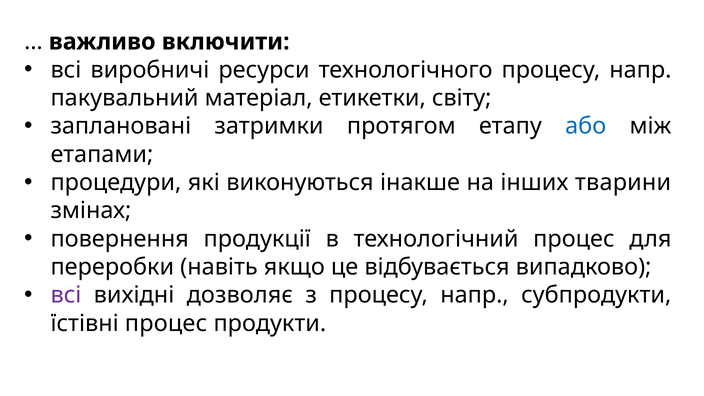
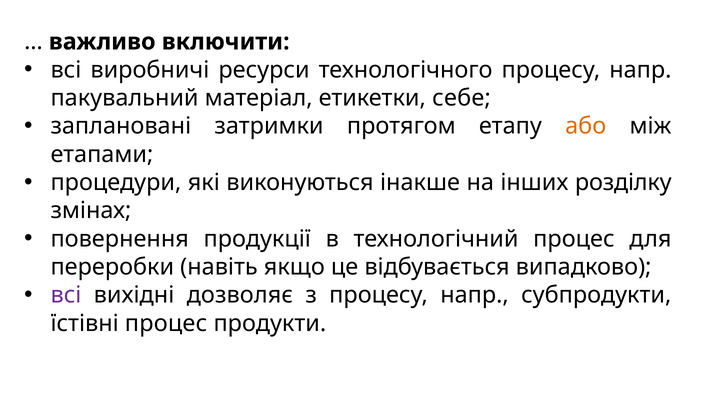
світу: світу -> себе (462, 98)
або colour: blue -> orange (586, 126)
тварини: тварини -> розділку (623, 183)
